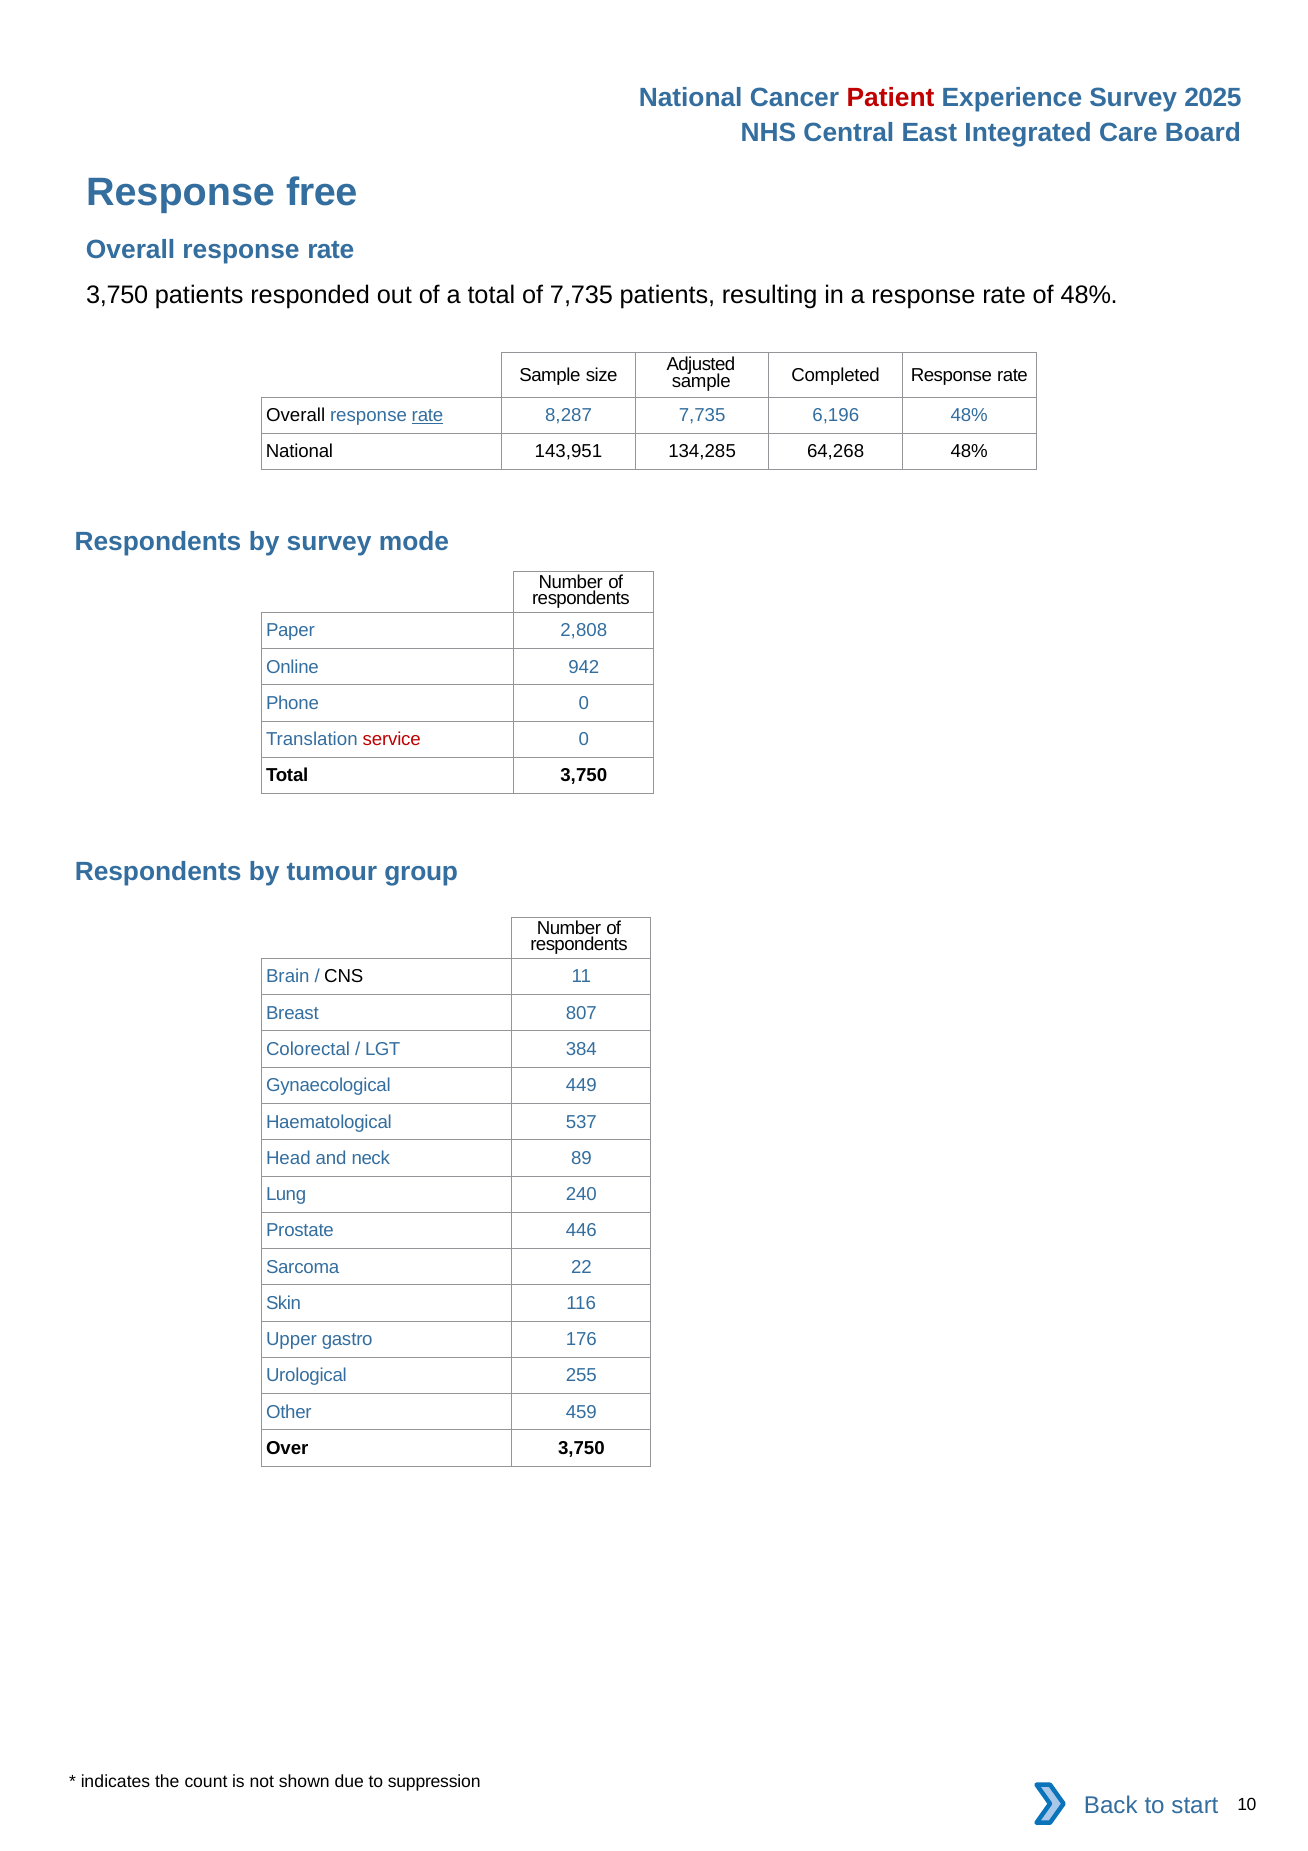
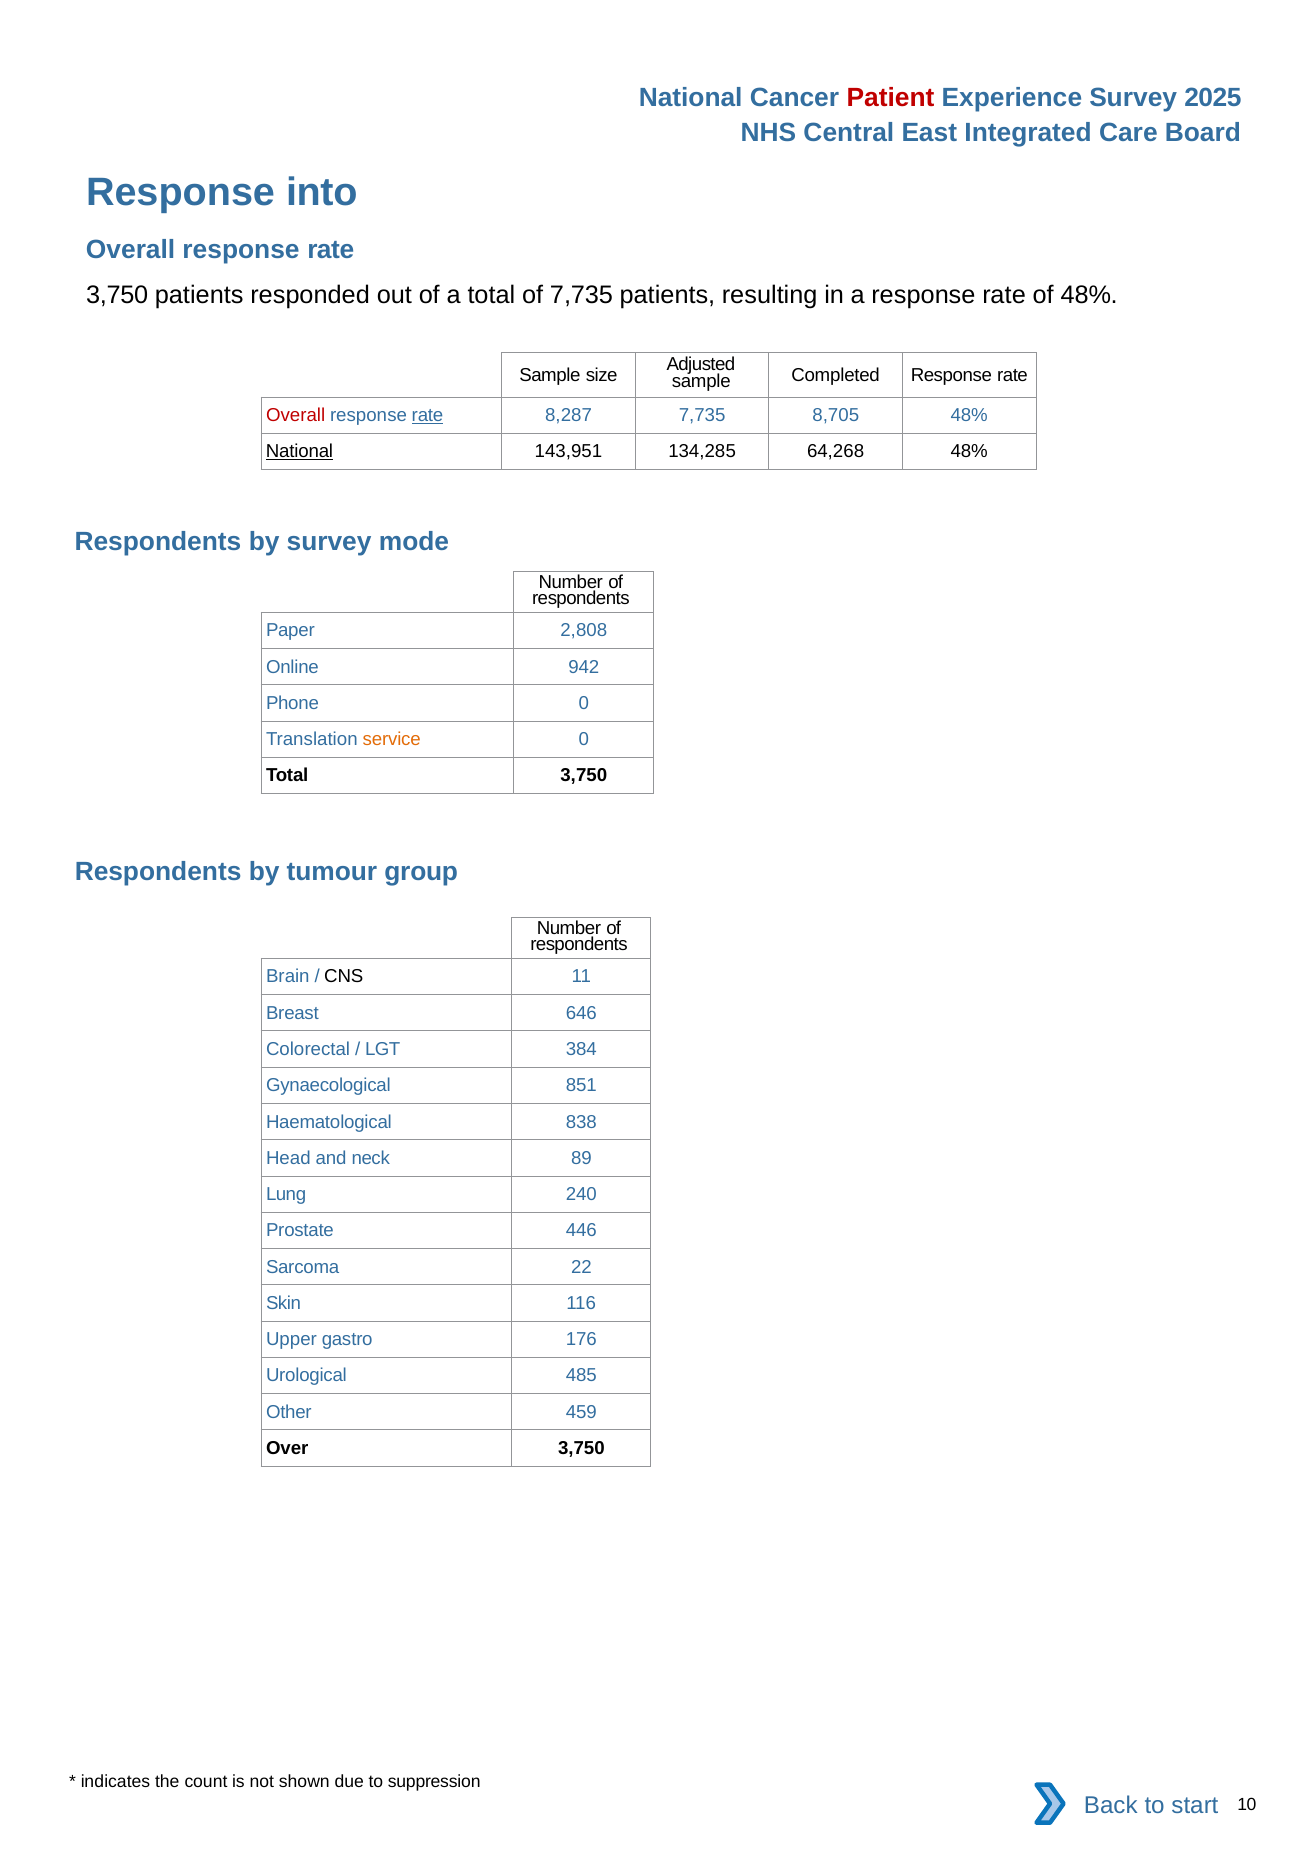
free: free -> into (322, 192)
Overall colour: black -> red (296, 416)
6,196: 6,196 -> 8,705 (836, 416)
National underline: none -> present (300, 452)
service colour: red -> orange (392, 740)
807: 807 -> 646 (581, 1013)
449: 449 -> 851 (581, 1086)
537: 537 -> 838 (581, 1122)
255: 255 -> 485 (581, 1376)
